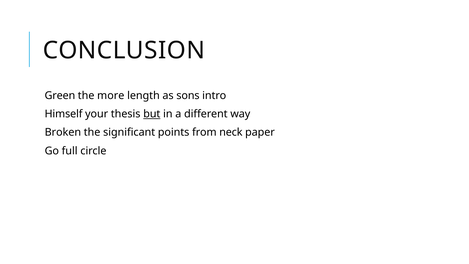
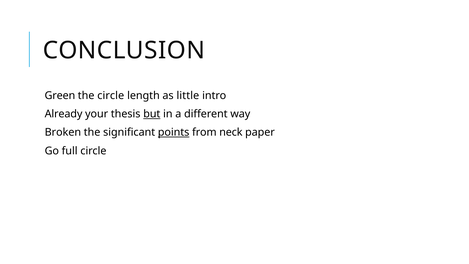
the more: more -> circle (111, 95)
sons: sons -> little (188, 95)
Himself: Himself -> Already (64, 114)
points underline: none -> present (174, 132)
